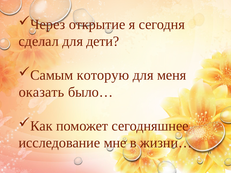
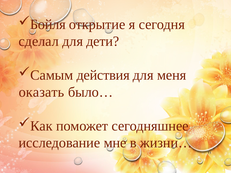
Через: Через -> Бойля (48, 24)
которую: которую -> действия (103, 75)
